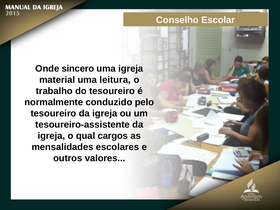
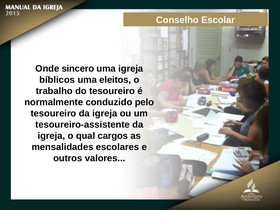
material: material -> bíblicos (57, 80)
leitura: leitura -> eleitos (115, 80)
